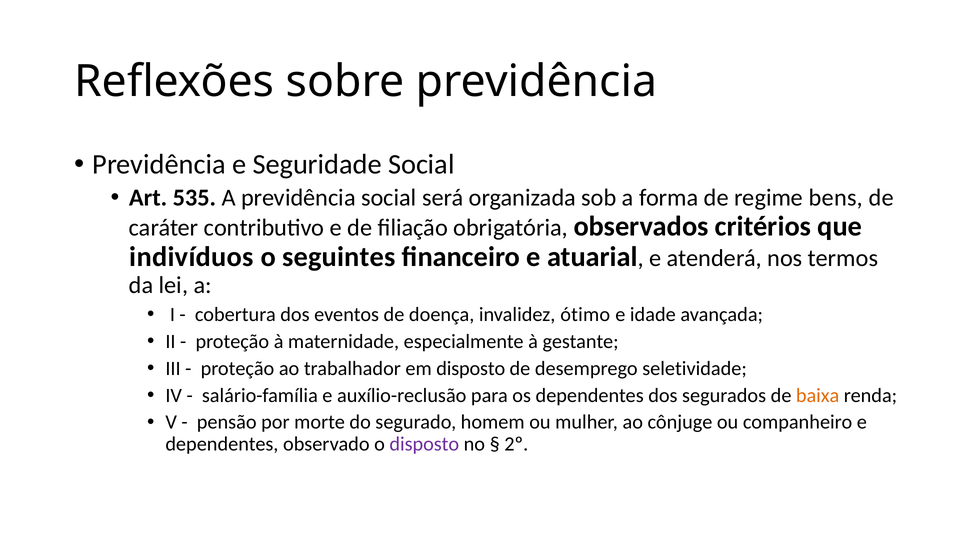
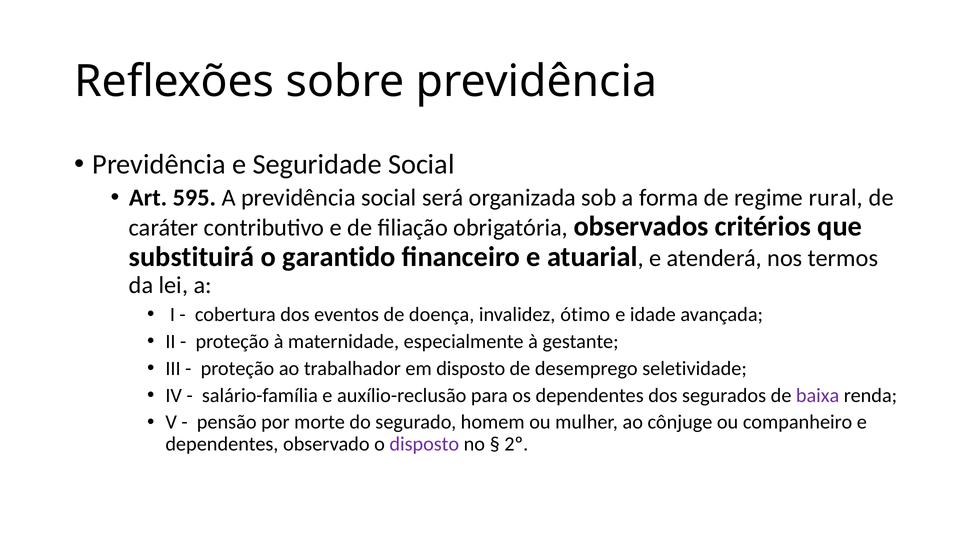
535: 535 -> 595 (194, 198)
bens: bens -> rural (836, 198)
indivíduos: indivíduos -> substituirá (192, 257)
seguintes: seguintes -> garantido (339, 257)
baixa colour: orange -> purple (818, 396)
